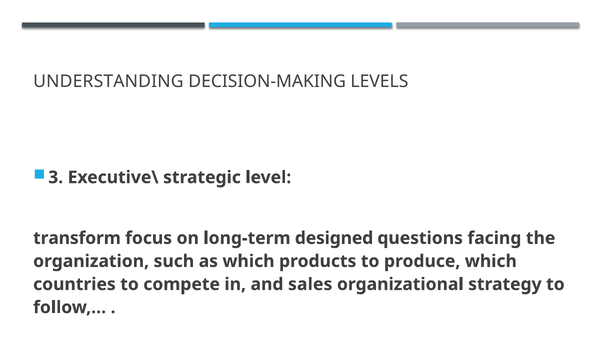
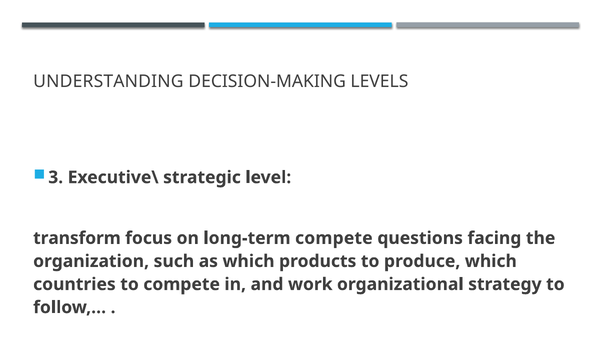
long-term designed: designed -> compete (334, 238)
sales: sales -> work (310, 284)
